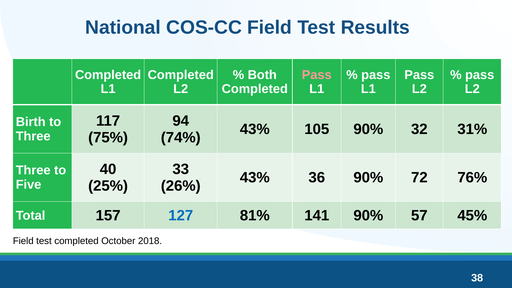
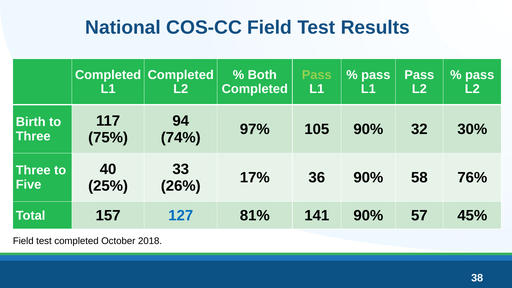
Pass colour: pink -> light green (317, 75)
43%: 43% -> 97% (255, 129)
31%: 31% -> 30% (472, 129)
43%: 43% -> 17% (255, 178)
72: 72 -> 58 (419, 178)
